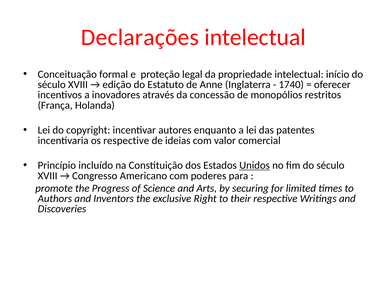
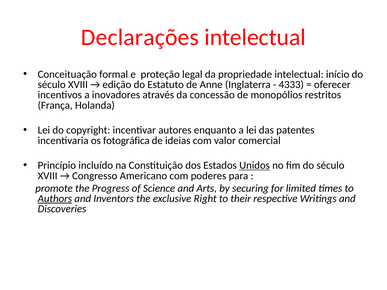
1740: 1740 -> 4333 (291, 85)
os respective: respective -> fotográfica (126, 141)
Authors underline: none -> present (55, 199)
